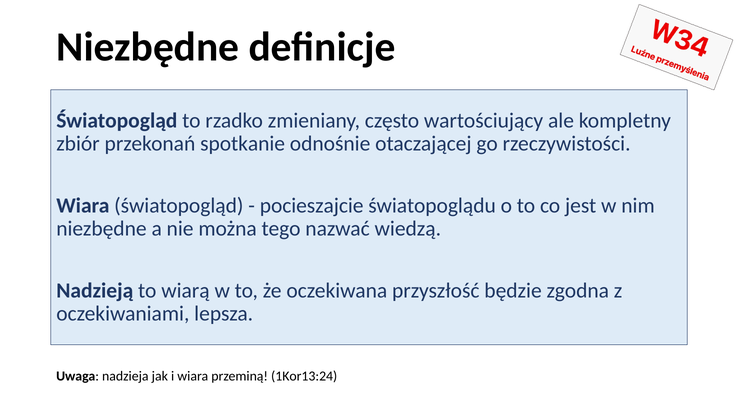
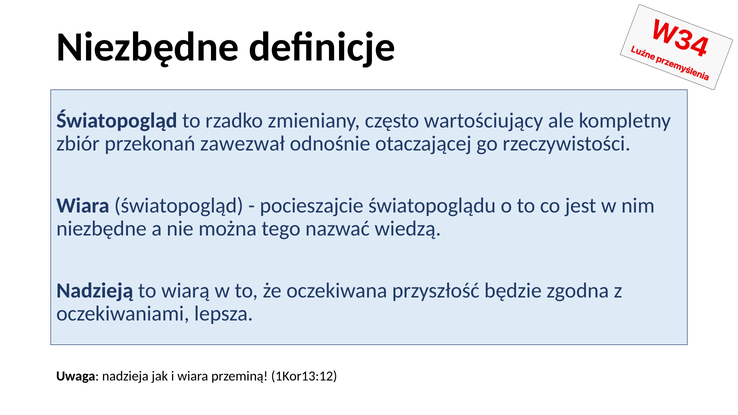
spotkanie: spotkanie -> zawezwał (243, 144)
1Kor13:24: 1Kor13:24 -> 1Kor13:12 (304, 376)
